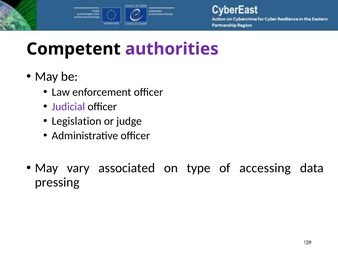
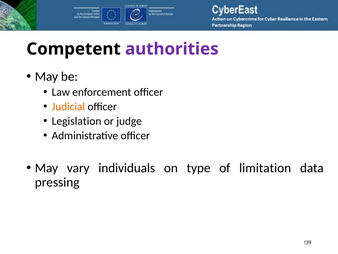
Judicial colour: purple -> orange (68, 106)
associated: associated -> individuals (127, 168)
accessing: accessing -> limitation (265, 168)
